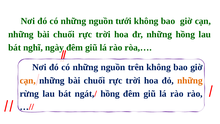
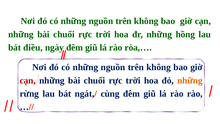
tưới: tưới -> trên (124, 21)
nghĩ: nghĩ -> điều (33, 47)
cạn colour: orange -> red (28, 80)
ngát,/ hồng: hồng -> cùng (110, 94)
